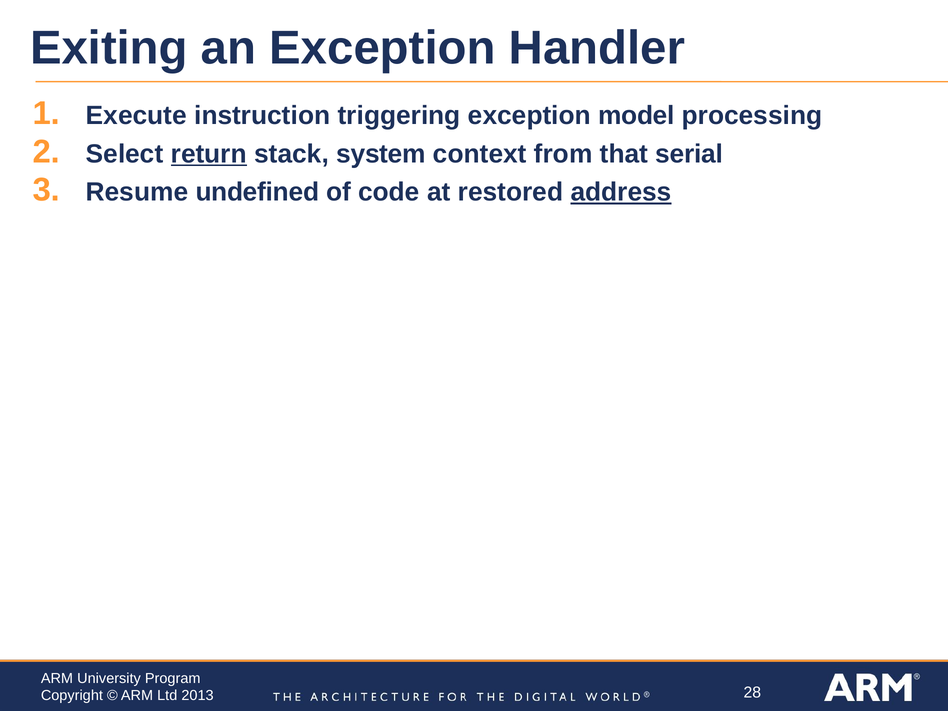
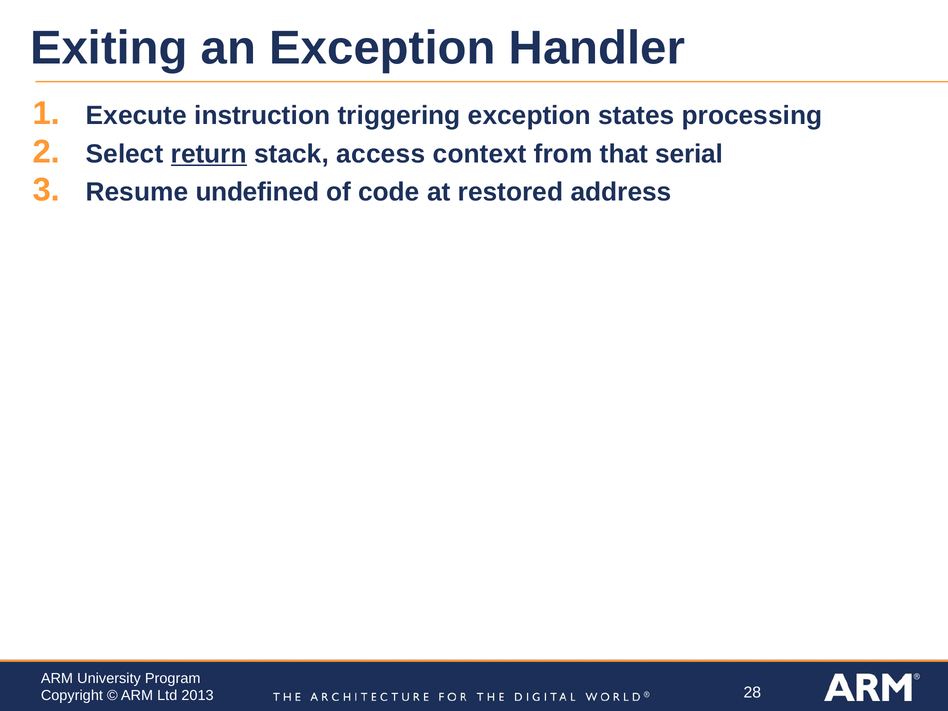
model: model -> states (636, 116)
system: system -> access (381, 154)
address underline: present -> none (621, 192)
